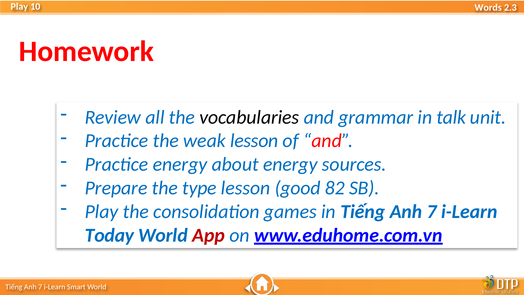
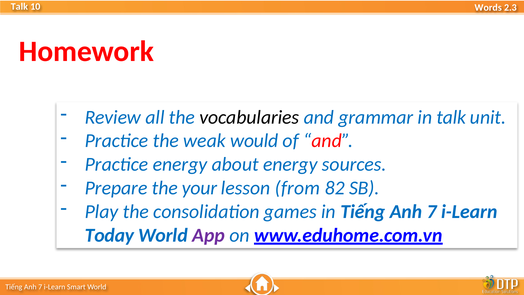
Play: Play -> Talk (19, 7)
weak lesson: lesson -> would (254, 141)
type: type -> your (200, 188)
good: good -> from (297, 188)
App colour: red -> purple (209, 235)
